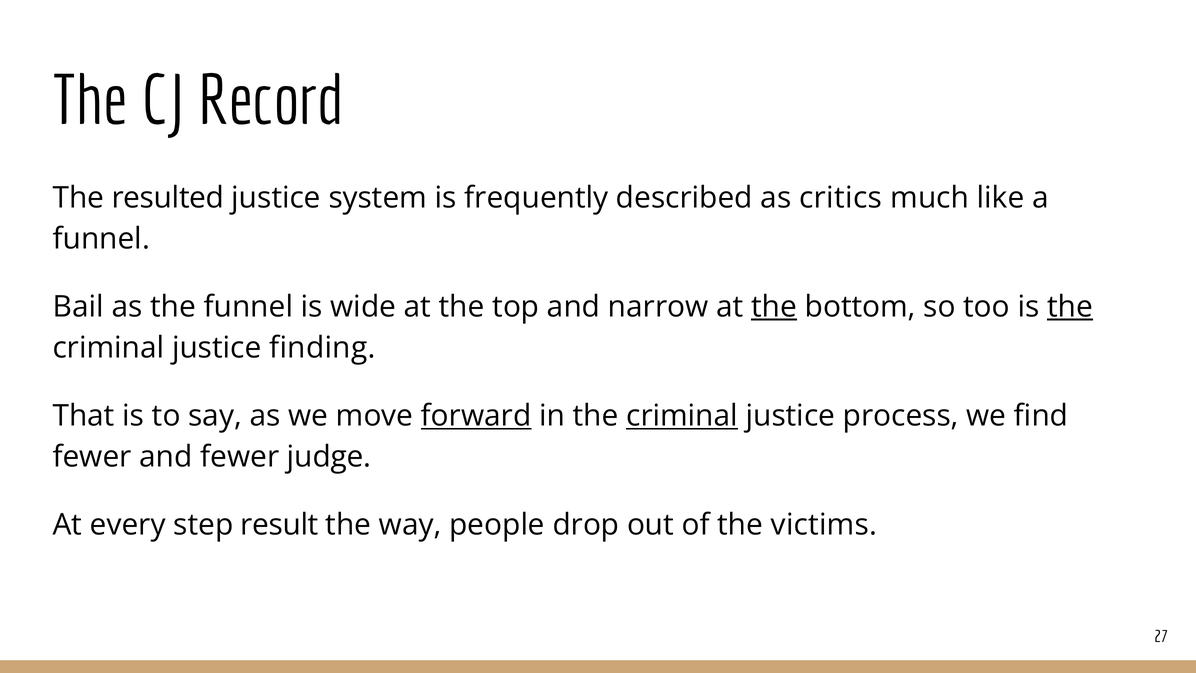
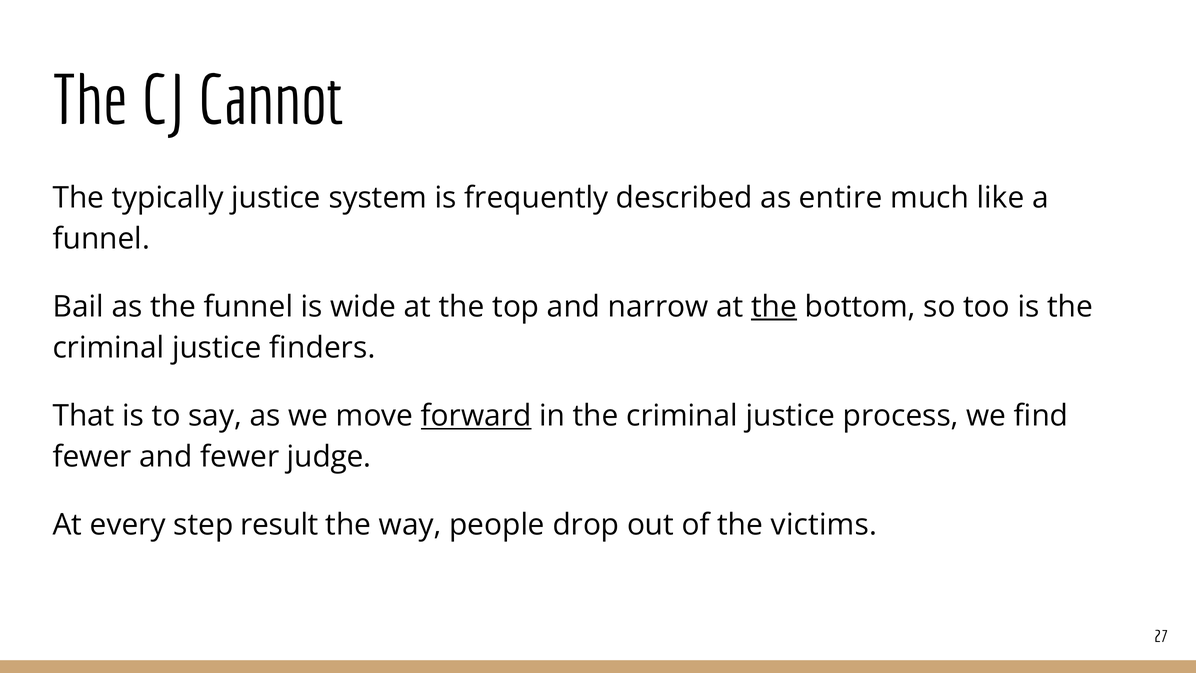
Record: Record -> Cannot (270, 101)
resulted: resulted -> typically (168, 198)
critics: critics -> entire (841, 198)
the underline: present -> none (1070, 307)
finding: finding -> finders (322, 348)
criminal underline: present -> none (682, 416)
